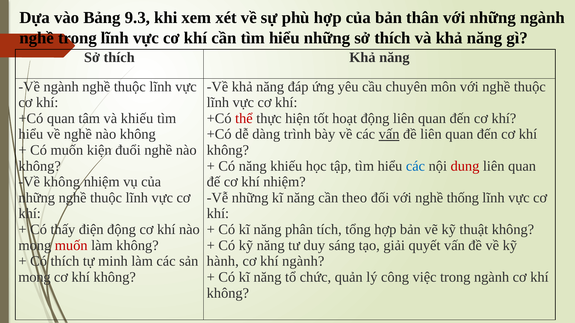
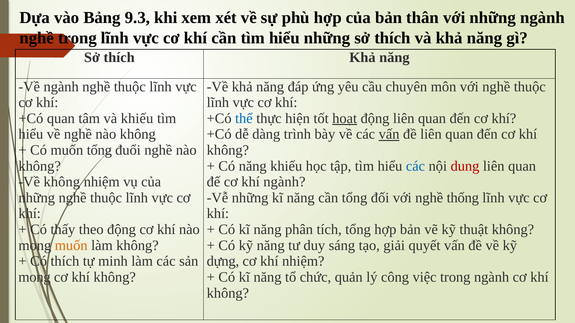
thể colour: red -> blue (244, 119)
hoạt underline: none -> present (345, 119)
muốn kiện: kiện -> tổng (99, 150)
khí nhiệm: nhiệm -> ngành (284, 182)
cần theo: theo -> tổng (355, 198)
điện: điện -> theo (91, 230)
muốn colour: red -> orange (71, 246)
hành: hành -> dựng (223, 262)
khí ngành: ngành -> nhiệm (303, 262)
